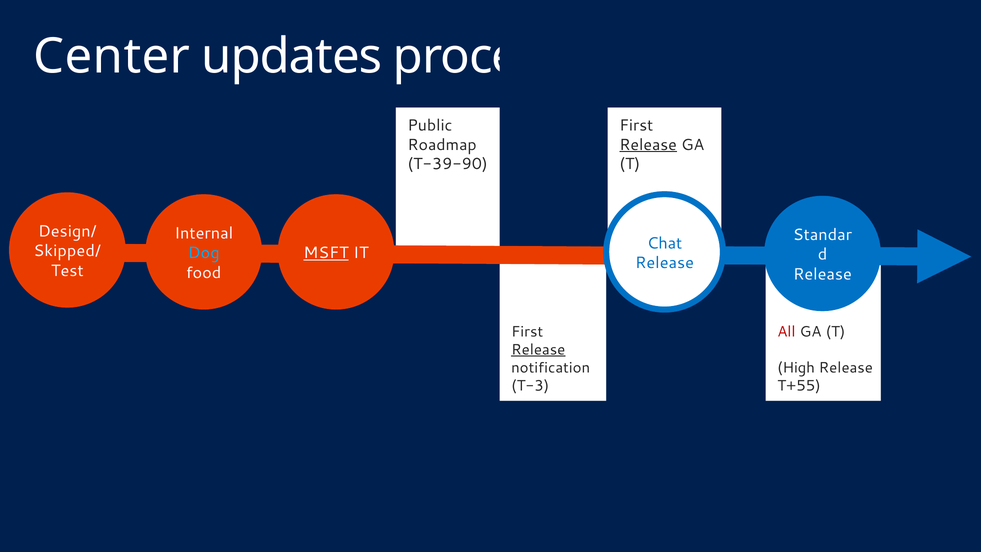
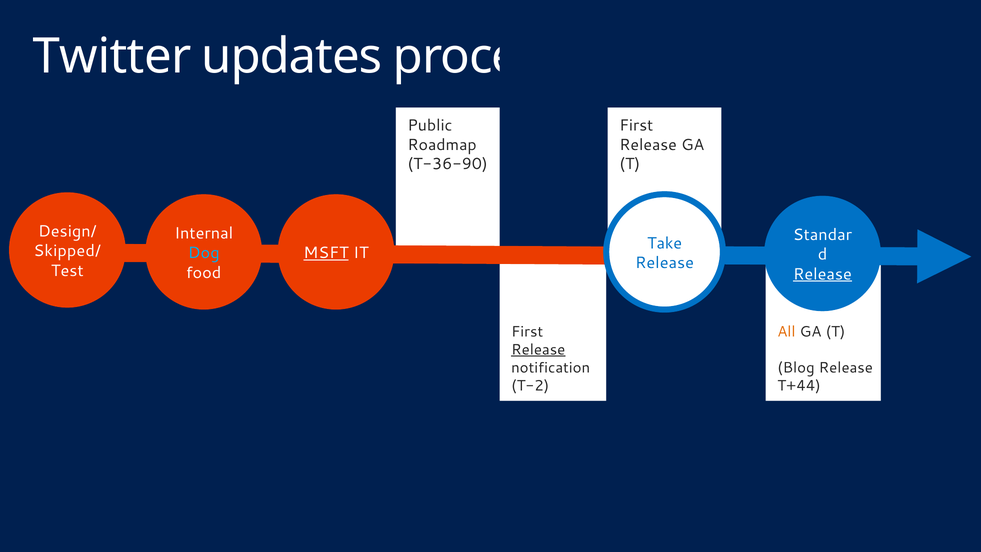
Center: Center -> Twitter (112, 57)
Release underline: present -> none (648, 145)
T-39-90: T-39-90 -> T-36-90 (448, 164)
Chat: Chat -> Take (665, 243)
Release underline: none -> present (822, 274)
All colour: red -> orange (786, 331)
High: High -> Blog (796, 367)
T-3: T-3 -> T-2 (530, 386)
T+55: T+55 -> T+44 (799, 385)
